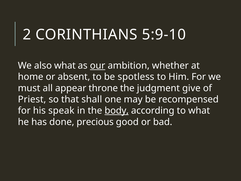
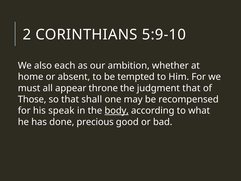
also what: what -> each (65, 66)
our underline: present -> none (98, 66)
spotless: spotless -> tempted (136, 77)
judgment give: give -> that (191, 88)
Priest: Priest -> Those (32, 99)
